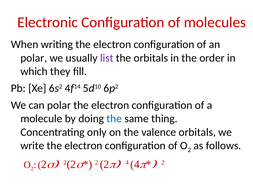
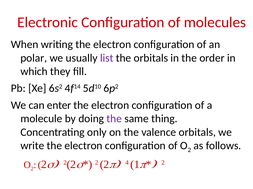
can polar: polar -> enter (59, 106)
the colour: blue -> purple (114, 119)
4 4: 4 -> 1 (135, 165)
